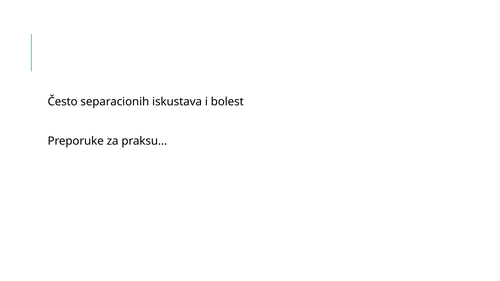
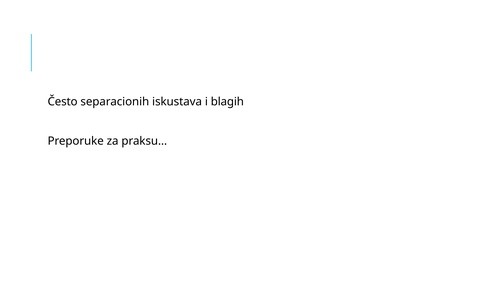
bolest: bolest -> blagih (227, 102)
